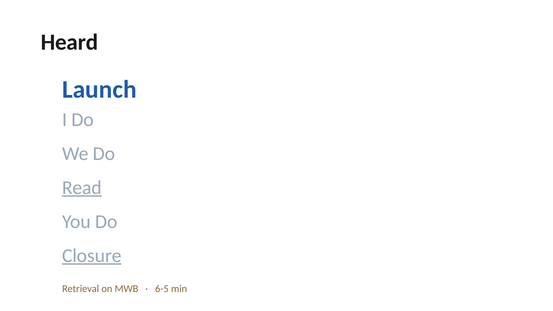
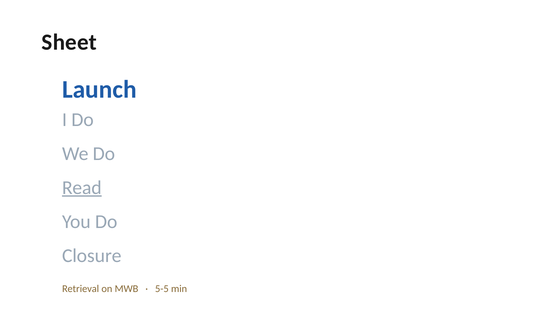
Heard: Heard -> Sheet (69, 42)
Closure underline: present -> none (92, 256)
6-5: 6-5 -> 5-5 (162, 289)
